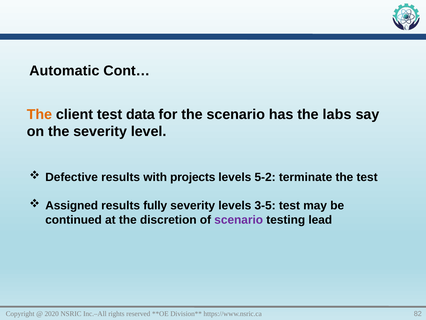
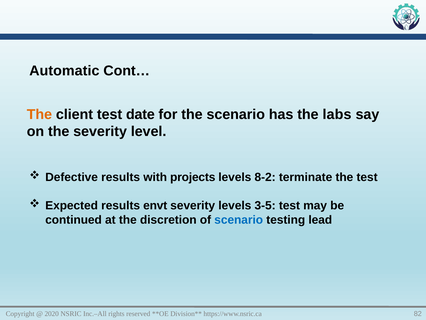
data: data -> date (140, 114)
5-2: 5-2 -> 8-2 (265, 177)
Assigned: Assigned -> Expected (72, 205)
fully: fully -> envt (155, 205)
scenario colour: purple -> blue (239, 219)
